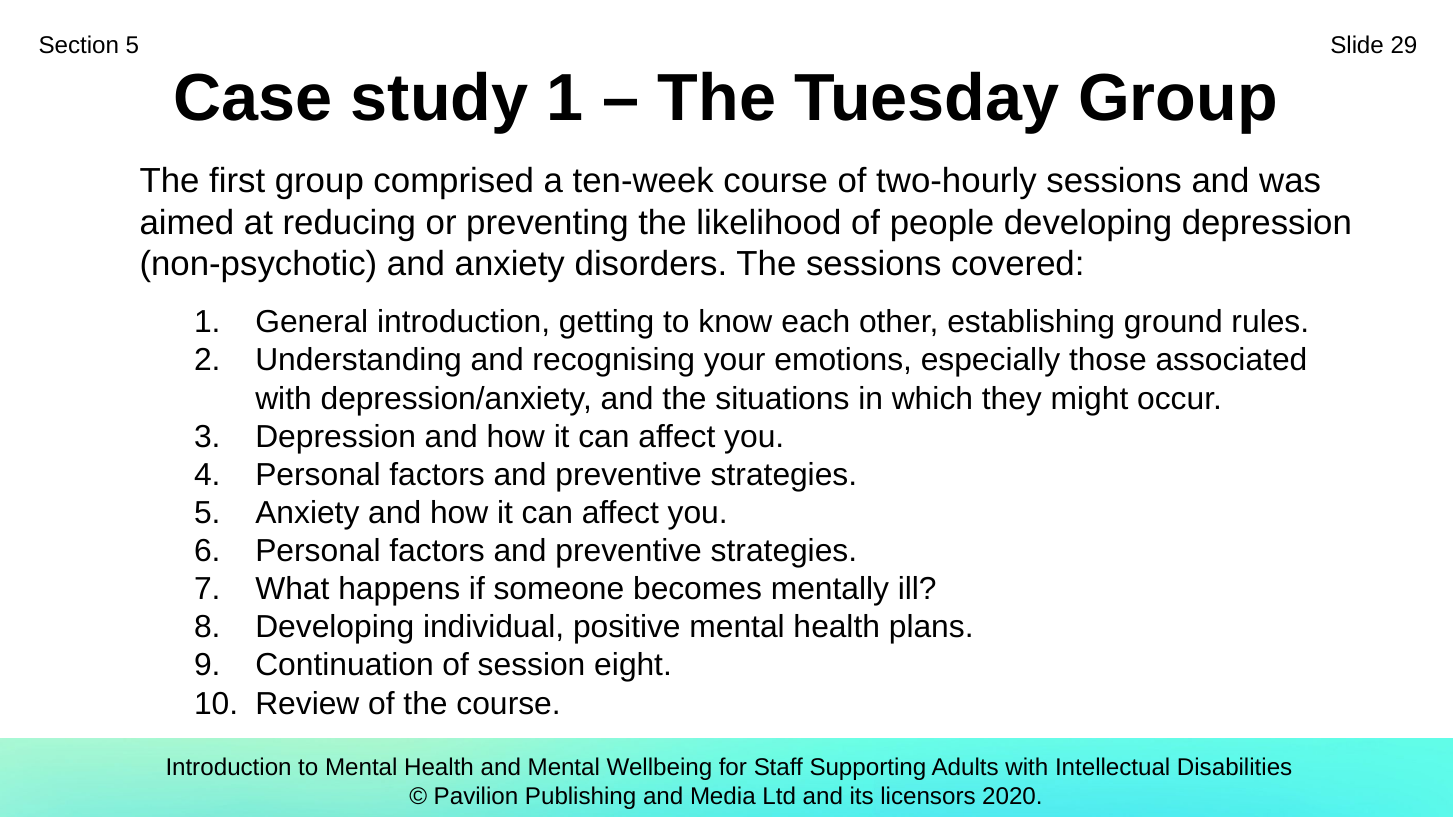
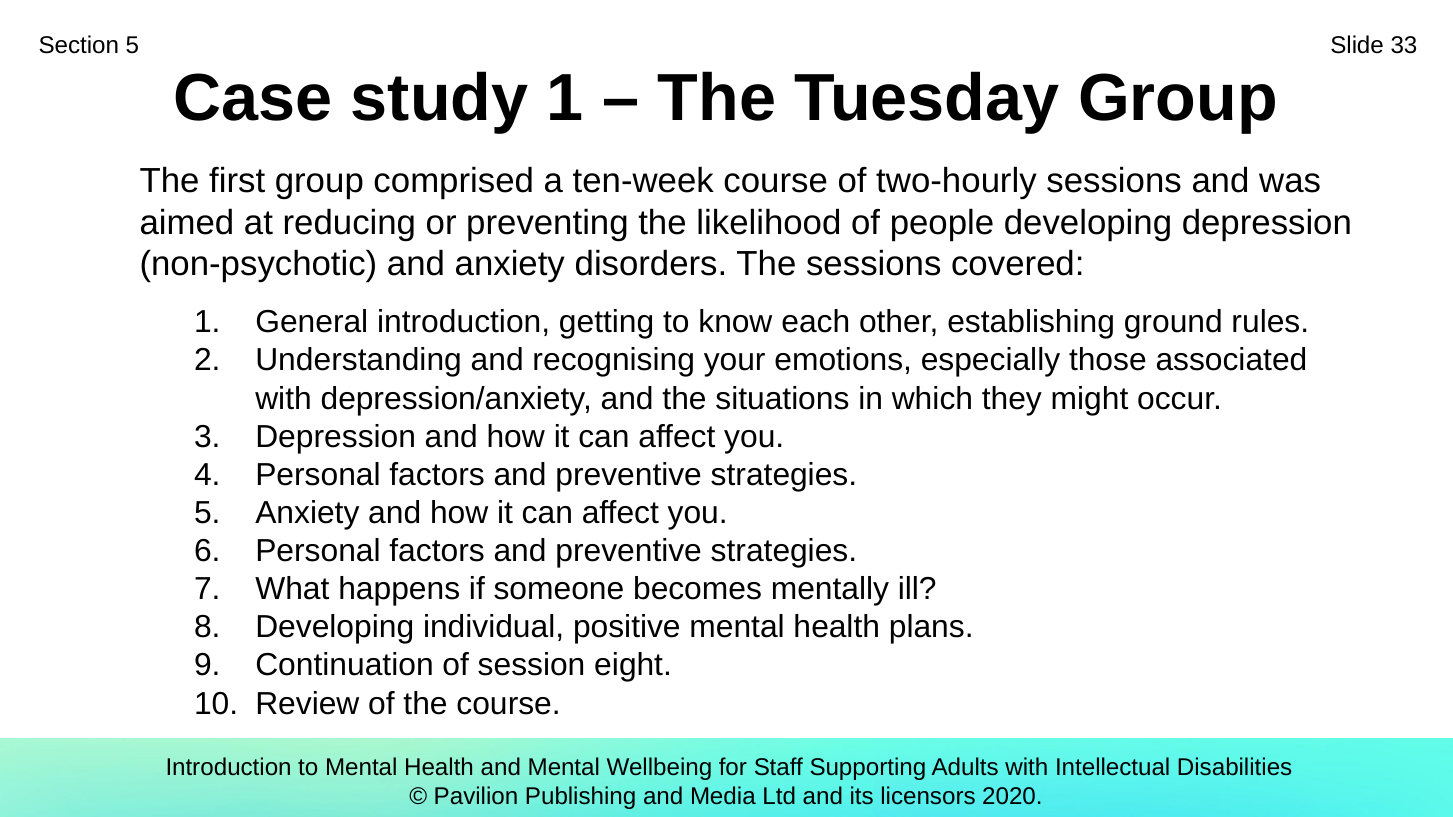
29: 29 -> 33 (1404, 46)
